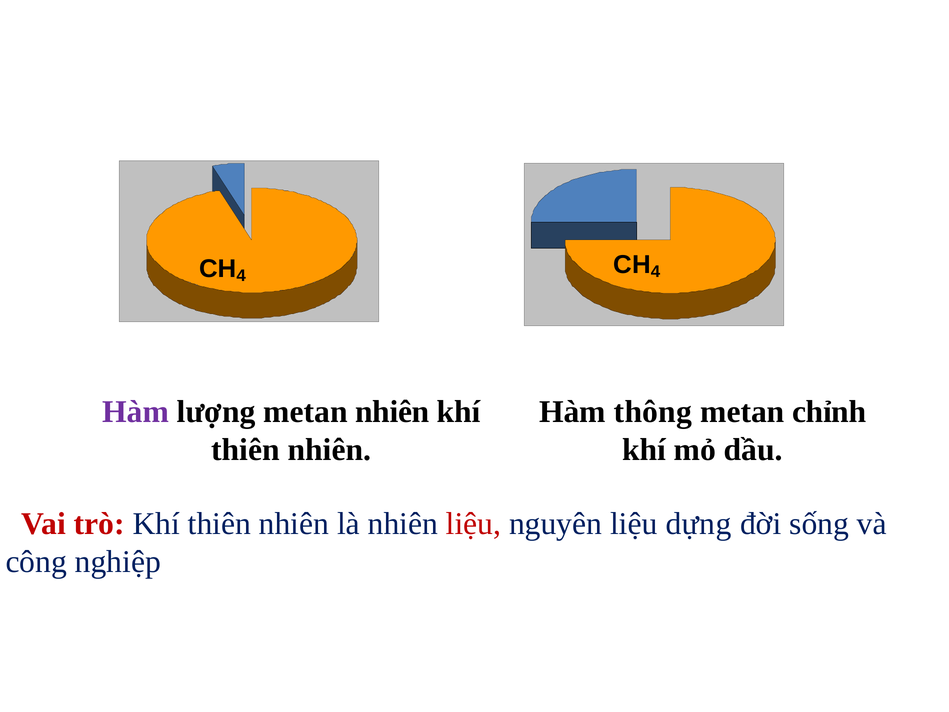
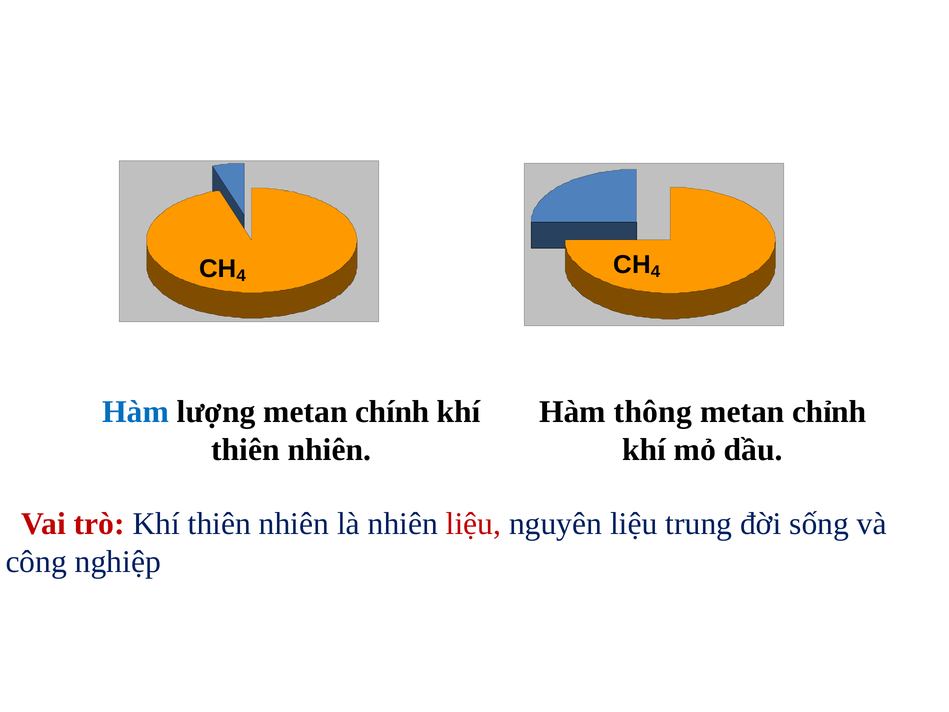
Hàm colour: purple -> blue (136, 412)
metan nhiên: nhiên -> chính (392, 412)
dựng: dựng -> trung (699, 524)
